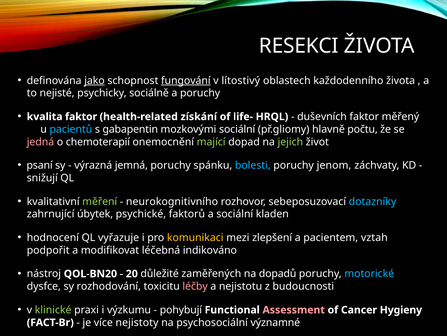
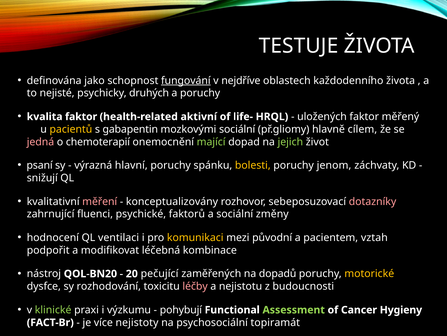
RESEKCI: RESEKCI -> TESTUJE (299, 46)
jako underline: present -> none (95, 80)
lítostivý: lítostivý -> nejdříve (241, 80)
sociálně: sociálně -> druhých (149, 93)
získání: získání -> aktivní (199, 116)
duševních: duševních -> uložených (322, 116)
pacientů colour: light blue -> yellow (71, 129)
počtu: počtu -> cílem (362, 129)
jemná: jemná -> hlavní (131, 165)
bolesti colour: light blue -> yellow (253, 165)
měření colour: light green -> pink (100, 201)
neurokognitivního: neurokognitivního -> konceptualizovány (172, 201)
dotazníky colour: light blue -> pink (373, 201)
úbytek: úbytek -> fluenci (95, 214)
kladen: kladen -> změny (272, 214)
vyřazuje: vyřazuje -> ventilaci (119, 237)
zlepšení: zlepšení -> původní (272, 237)
indikováno: indikováno -> kombinace (210, 250)
důležité: důležité -> pečující (160, 273)
motorické colour: light blue -> yellow (369, 273)
Assessment colour: pink -> light green (294, 309)
významné: významné -> topiramát (275, 322)
